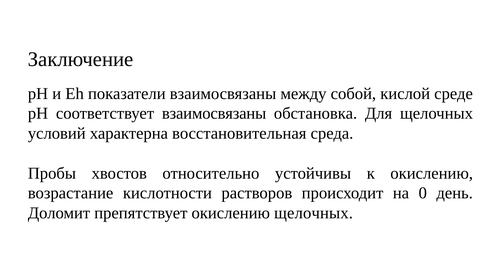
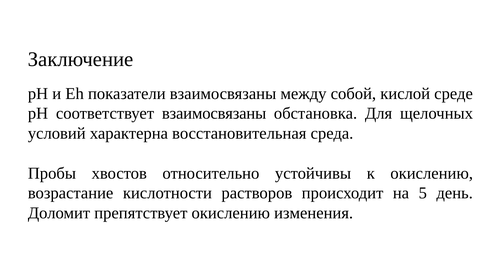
0: 0 -> 5 (423, 193)
окислению щелочных: щелочных -> изменения (314, 213)
